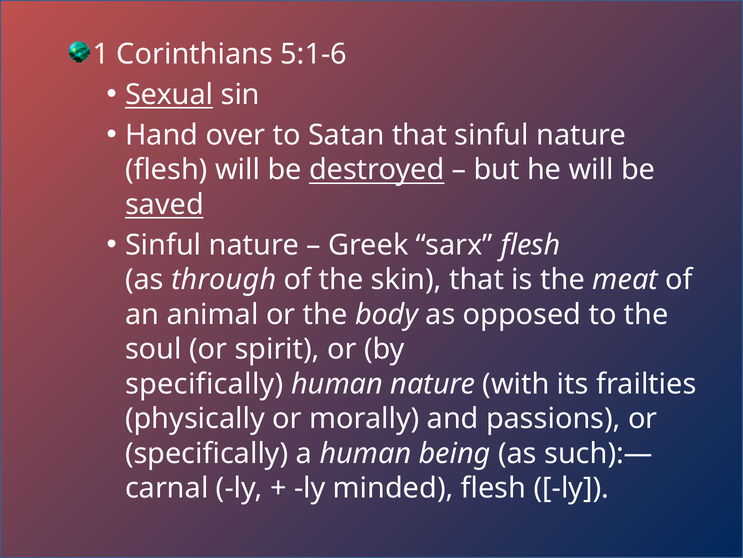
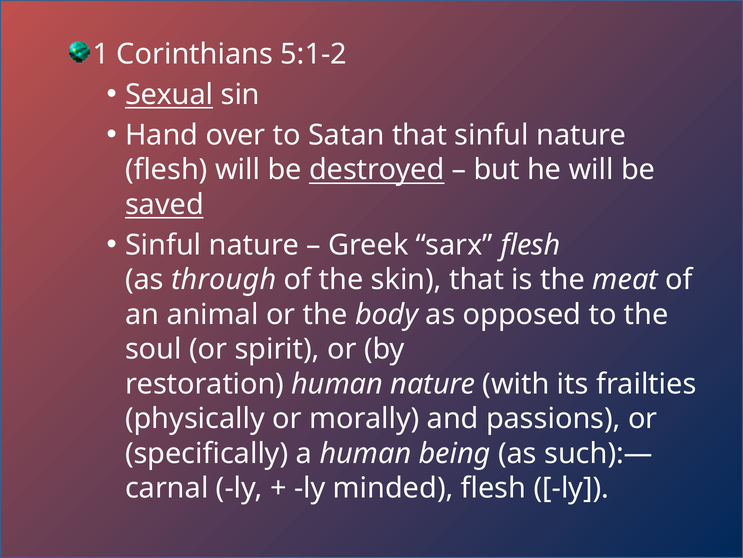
5:1-6: 5:1-6 -> 5:1-2 (314, 54)
specifically: specifically -> restoration (205, 384)
